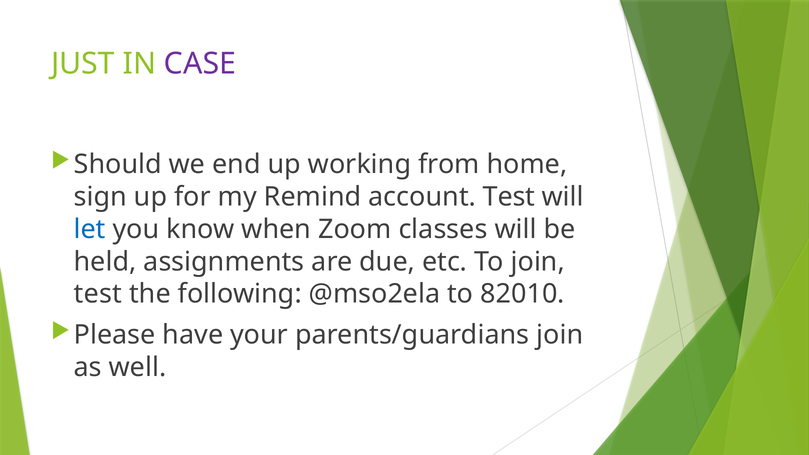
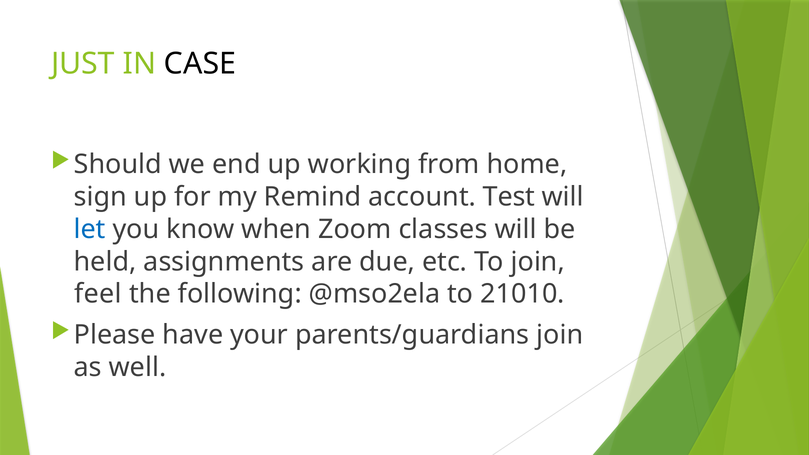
CASE colour: purple -> black (200, 64)
test: test -> feel (98, 294)
82010: 82010 -> 21010 (522, 294)
